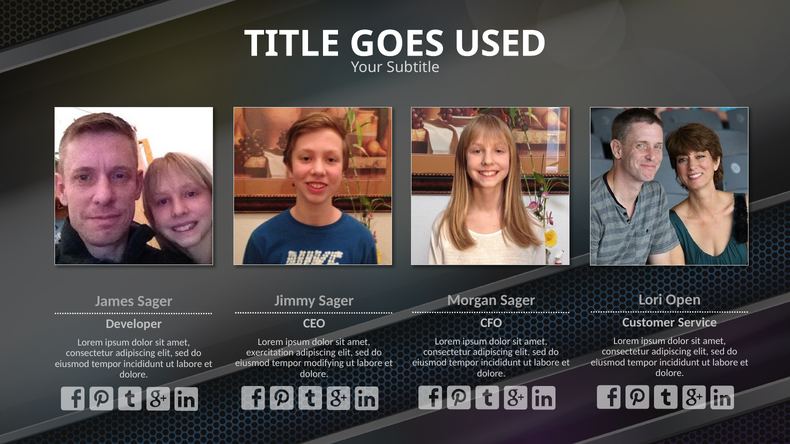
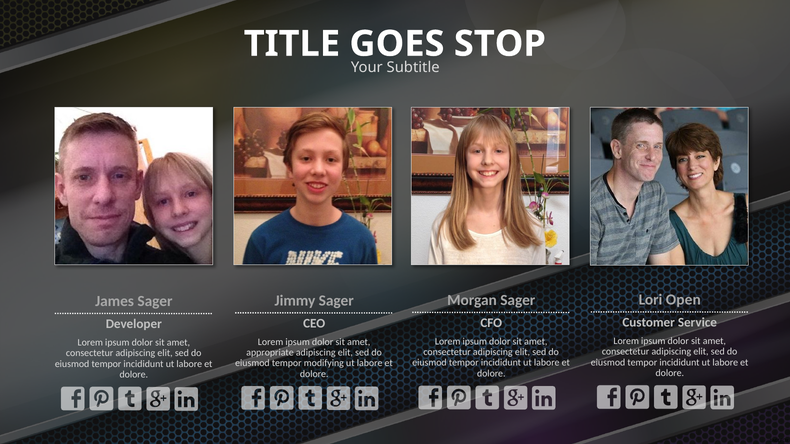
USED: USED -> STOP (500, 44)
exercitation: exercitation -> appropriate (270, 353)
